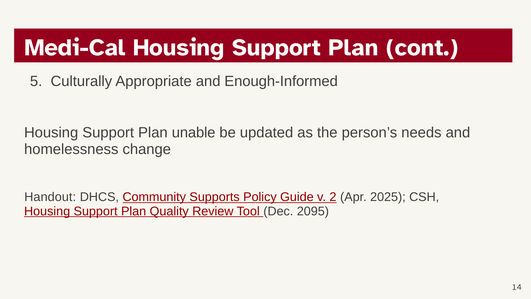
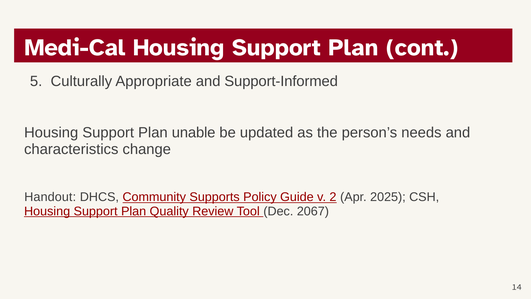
Enough-Informed: Enough-Informed -> Support-Informed (281, 81)
homelessness: homelessness -> characteristics (71, 149)
2095: 2095 -> 2067 (313, 211)
